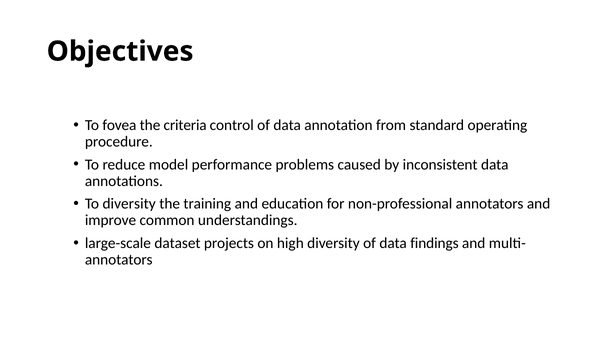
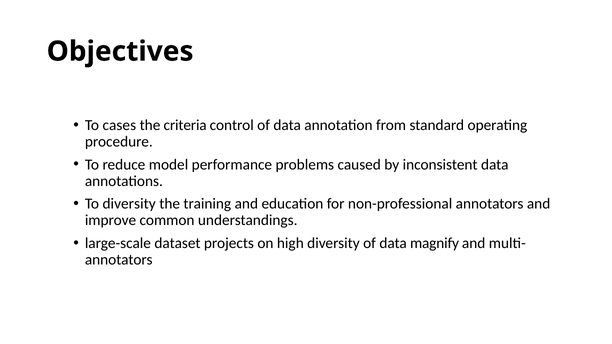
fovea: fovea -> cases (119, 125)
findings: findings -> magnify (434, 243)
